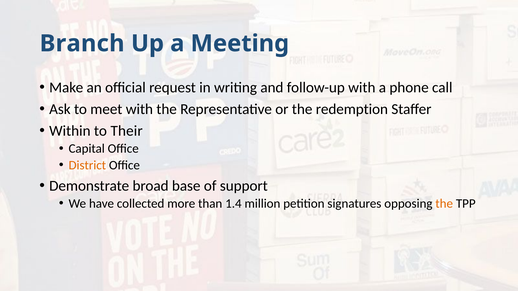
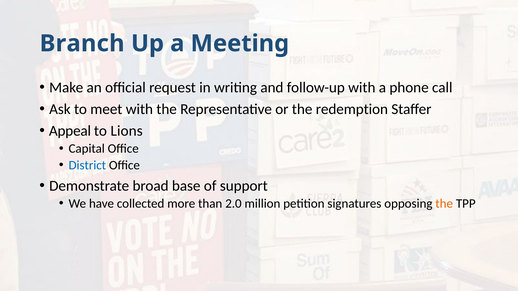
Within: Within -> Appeal (70, 131)
Their: Their -> Lions (127, 131)
District colour: orange -> blue (87, 165)
1.4: 1.4 -> 2.0 (233, 204)
